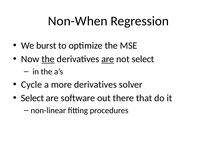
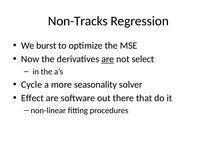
Non-When: Non-When -> Non-Tracks (78, 21)
the underline: present -> none (48, 59)
more derivatives: derivatives -> seasonality (95, 84)
Select: Select -> Effect (32, 98)
